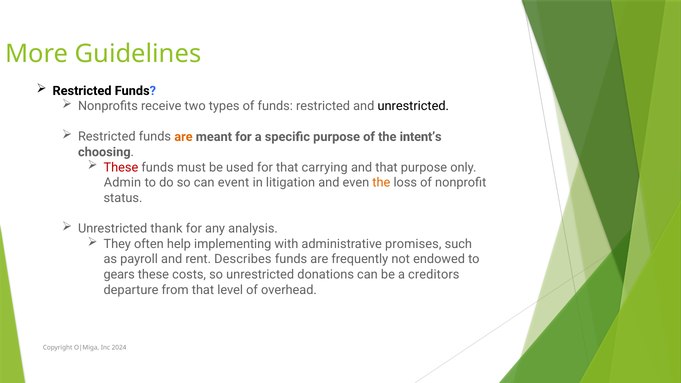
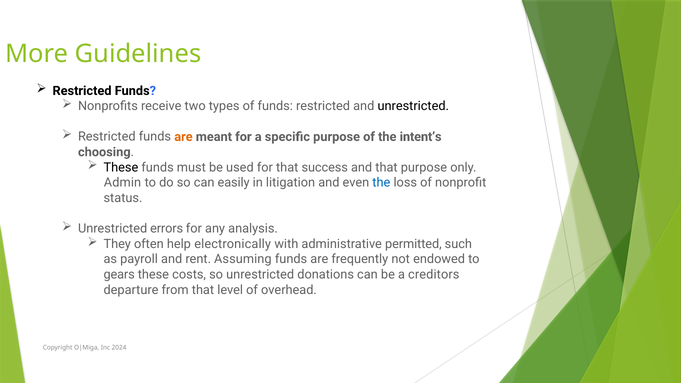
These colour: red -> black (121, 167)
carrying: carrying -> success (325, 167)
event: event -> easily (234, 183)
the colour: orange -> blue (381, 183)
thank: thank -> errors (167, 229)
implementing: implementing -> electronically (233, 244)
promises: promises -> permitted (413, 244)
Describes: Describes -> Assuming (243, 259)
